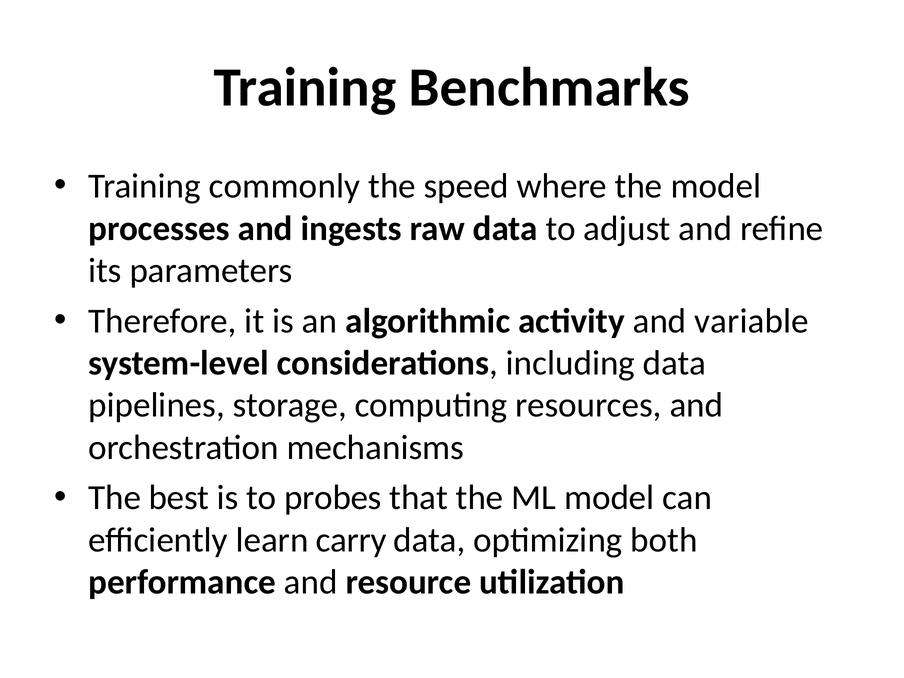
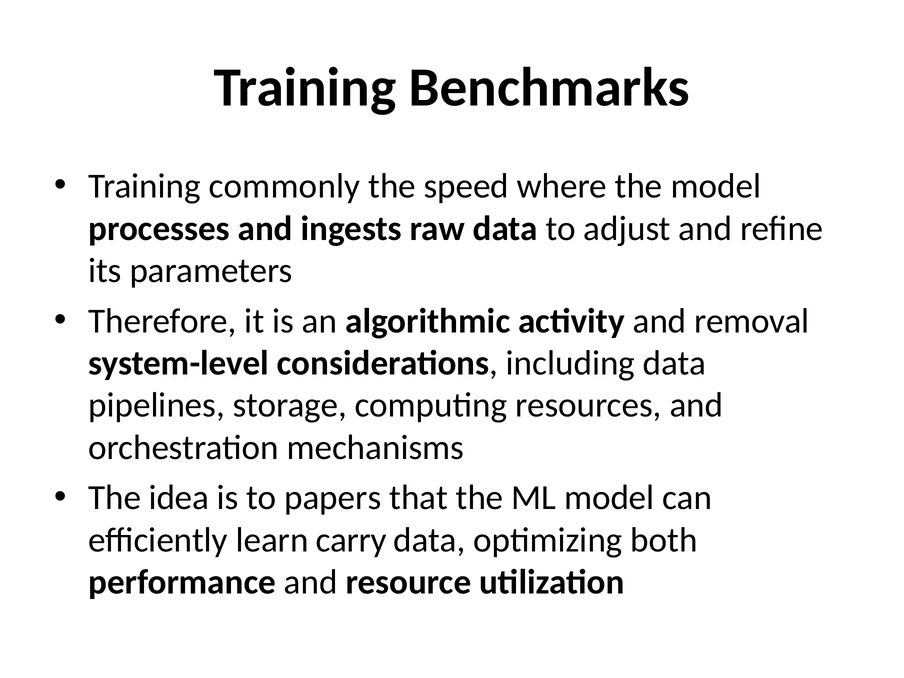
variable: variable -> removal (752, 321)
best: best -> idea (179, 498)
probes: probes -> papers (333, 498)
